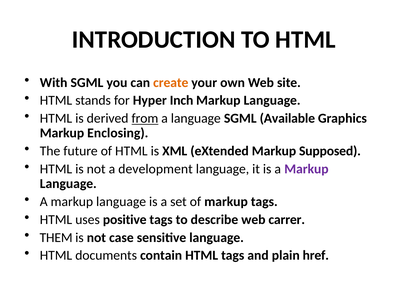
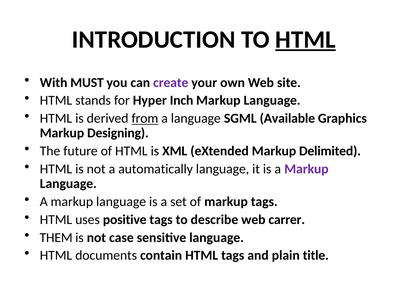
HTML underline: none -> present (306, 39)
With SGML: SGML -> MUST (87, 83)
create colour: orange -> purple (171, 83)
Enclosing: Enclosing -> Designing (118, 133)
Supposed: Supposed -> Delimited (330, 151)
development: development -> automatically (156, 169)
href: href -> title (316, 255)
